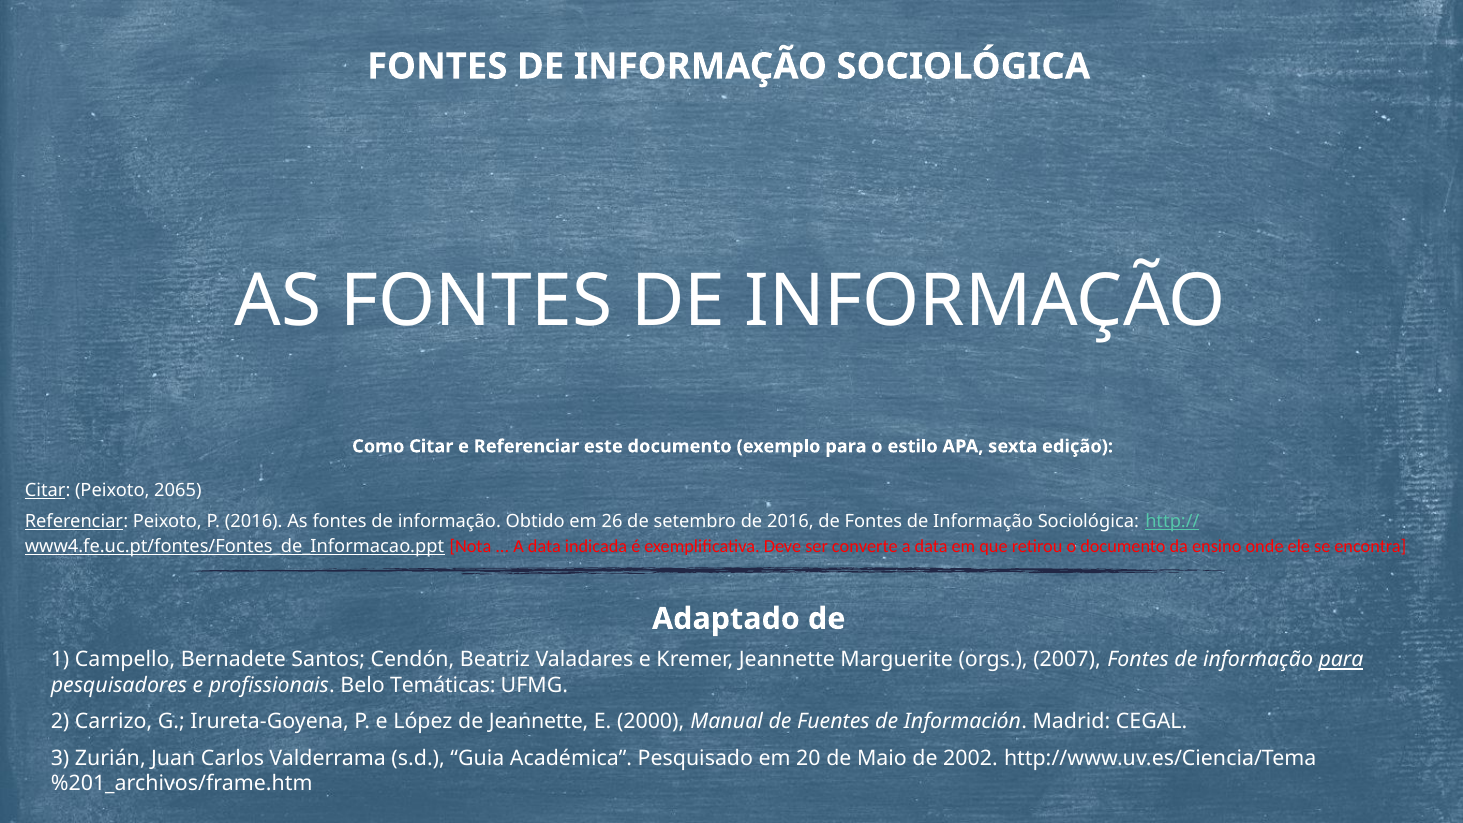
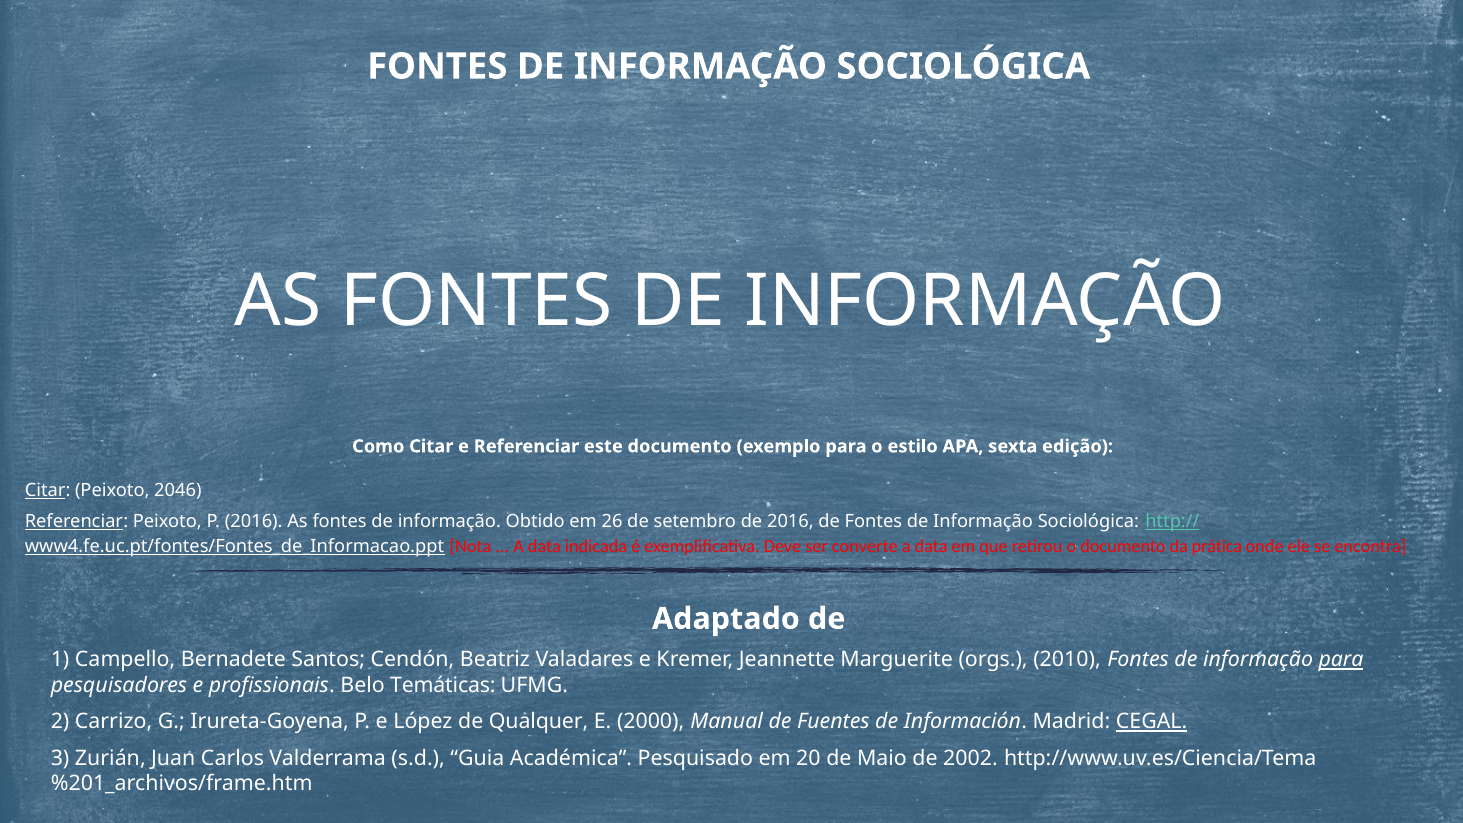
2065: 2065 -> 2046 (178, 490)
ensino: ensino -> prática (1217, 546)
2007: 2007 -> 2010 (1067, 660)
de Jeannette: Jeannette -> Qualquer (539, 722)
CEGAL underline: none -> present (1152, 722)
